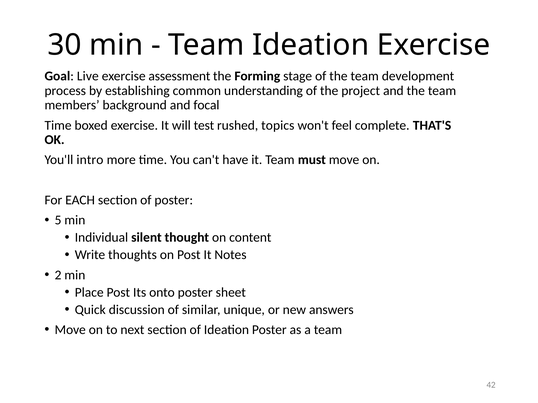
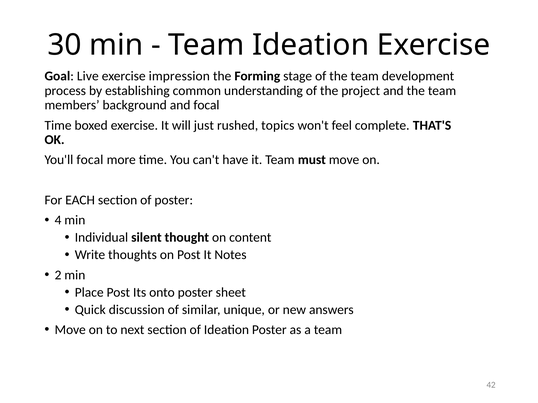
assessment: assessment -> impression (179, 76)
test: test -> just (204, 125)
You'll intro: intro -> focal (90, 160)
5: 5 -> 4 (58, 221)
